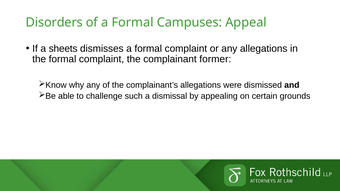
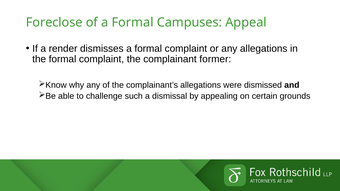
Disorders: Disorders -> Foreclose (54, 22)
sheets: sheets -> render (63, 49)
